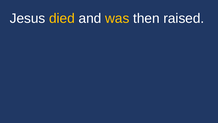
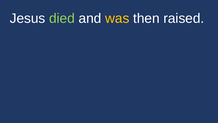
died colour: yellow -> light green (62, 18)
